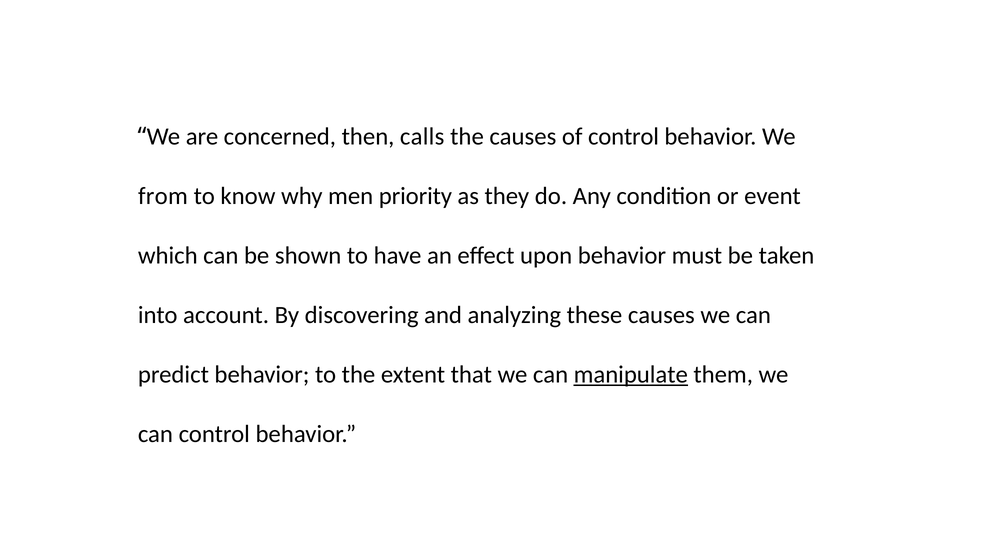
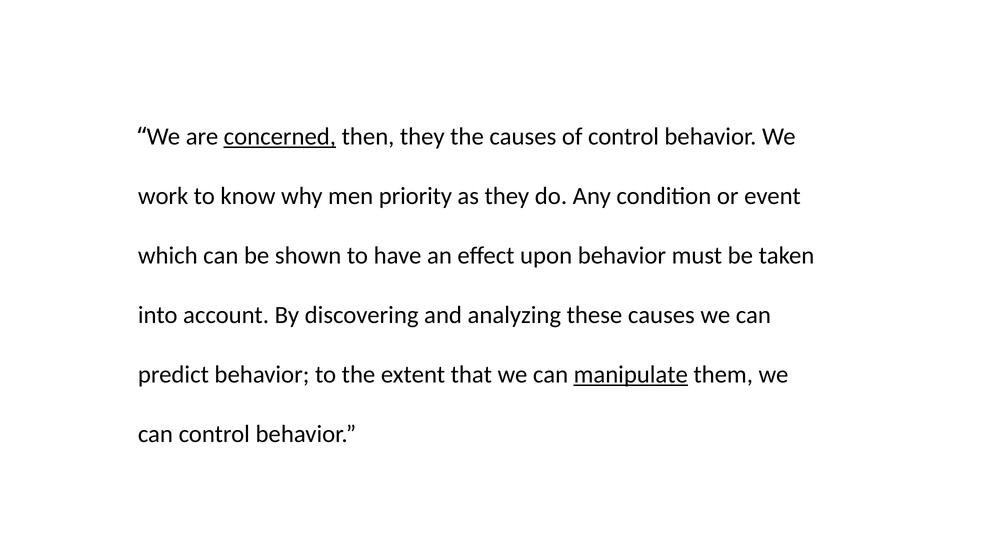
concerned underline: none -> present (280, 137)
then calls: calls -> they (422, 137)
from: from -> work (163, 196)
